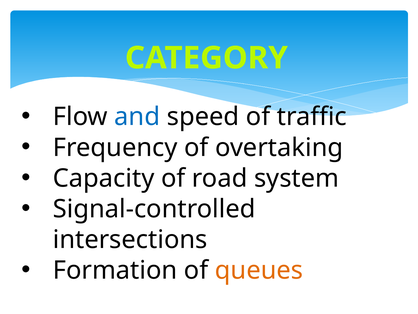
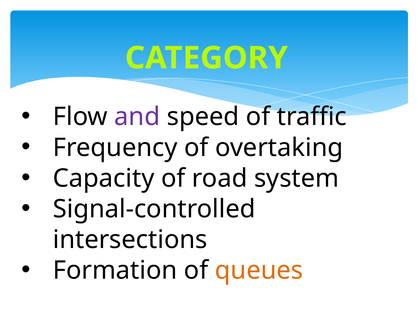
and colour: blue -> purple (137, 117)
